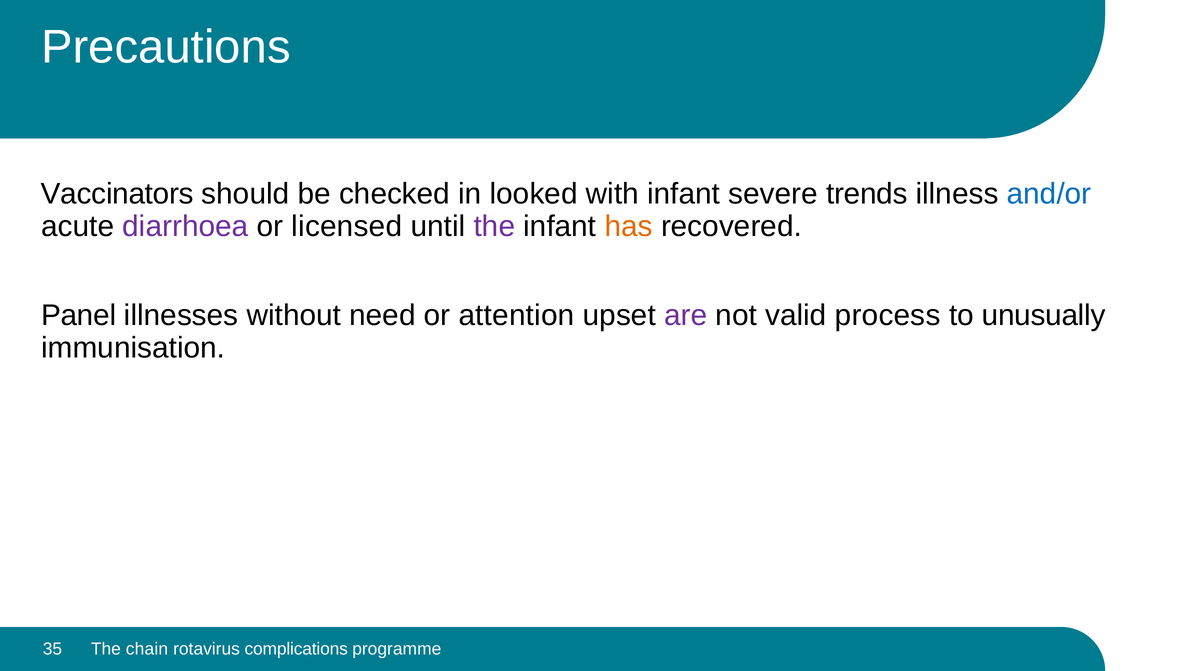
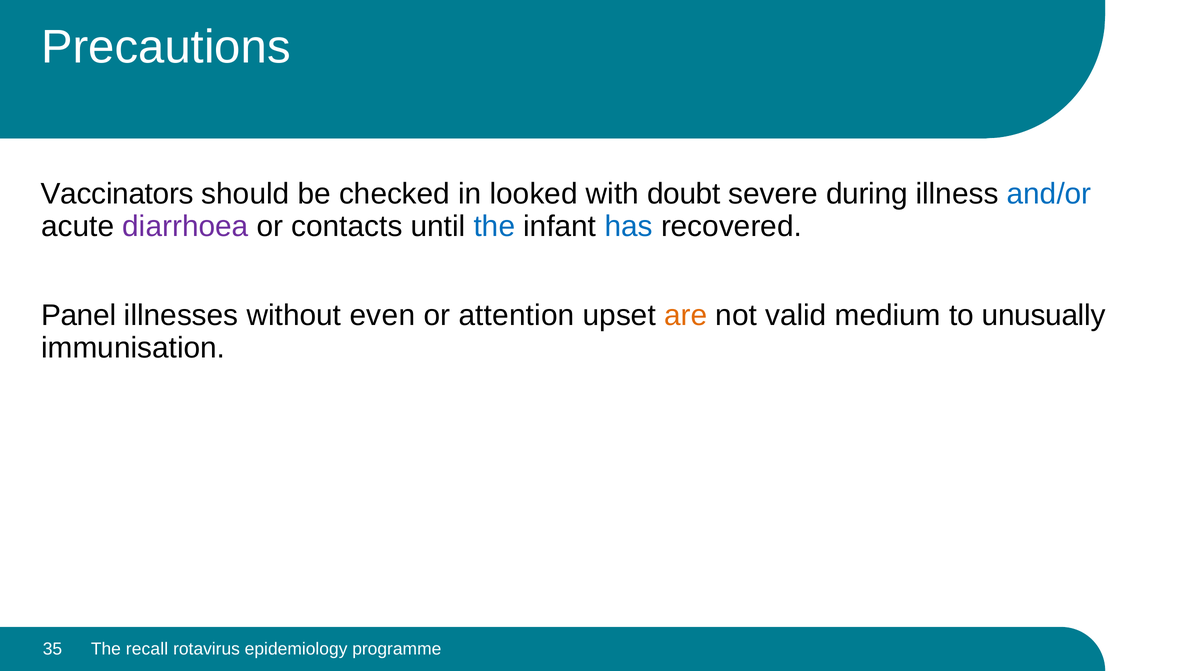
with infant: infant -> doubt (684, 194)
trends: trends -> during (867, 194)
licensed: licensed -> contacts (347, 226)
the colour: purple -> blue (494, 226)
has colour: orange -> blue (629, 226)
need: need -> even (382, 316)
are colour: purple -> orange (686, 316)
process: process -> medium (888, 316)
chain: chain -> recall (147, 649)
complications: complications -> epidemiology (296, 649)
